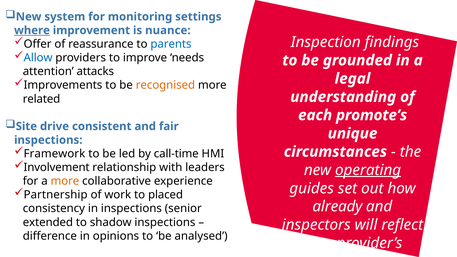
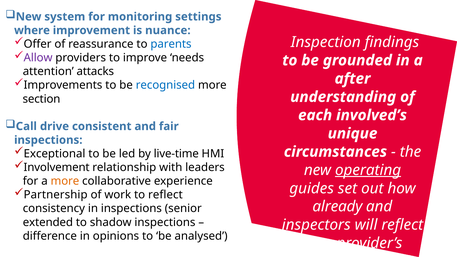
where underline: present -> none (32, 30)
Allow colour: blue -> purple (38, 58)
legal: legal -> after (353, 79)
recognised colour: orange -> blue (165, 85)
related: related -> section (41, 99)
promote’s: promote’s -> involved’s (372, 115)
Site: Site -> Call (26, 126)
Framework: Framework -> Exceptional (55, 154)
call-time: call-time -> live-time (176, 154)
to placed: placed -> reflect (165, 195)
